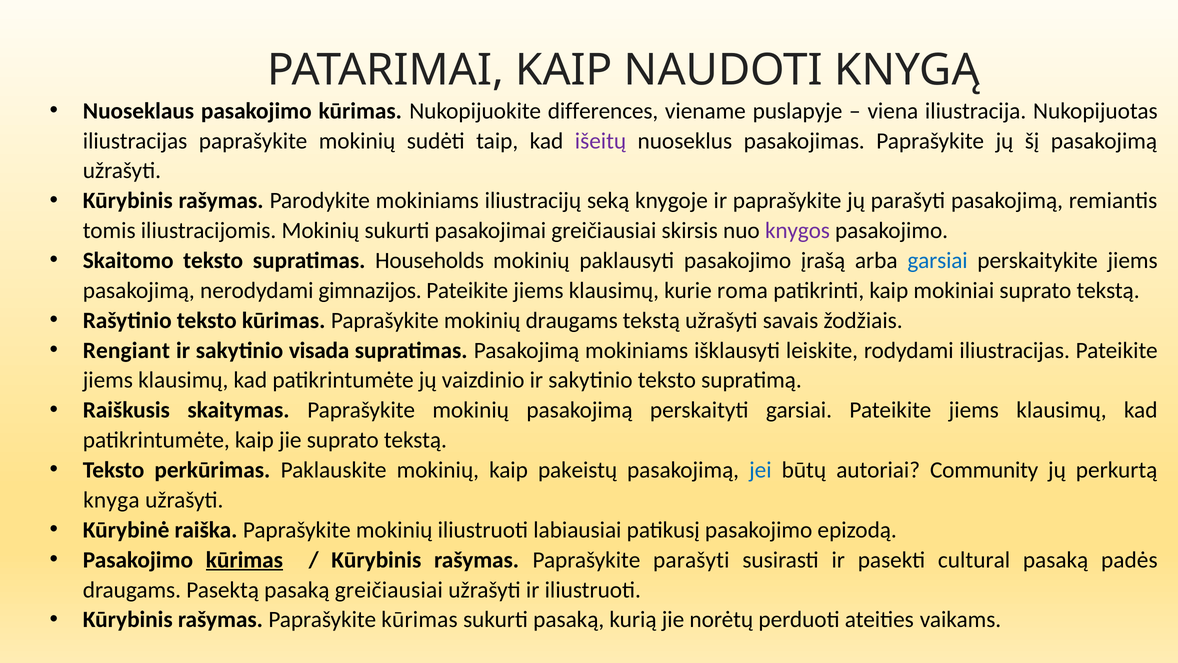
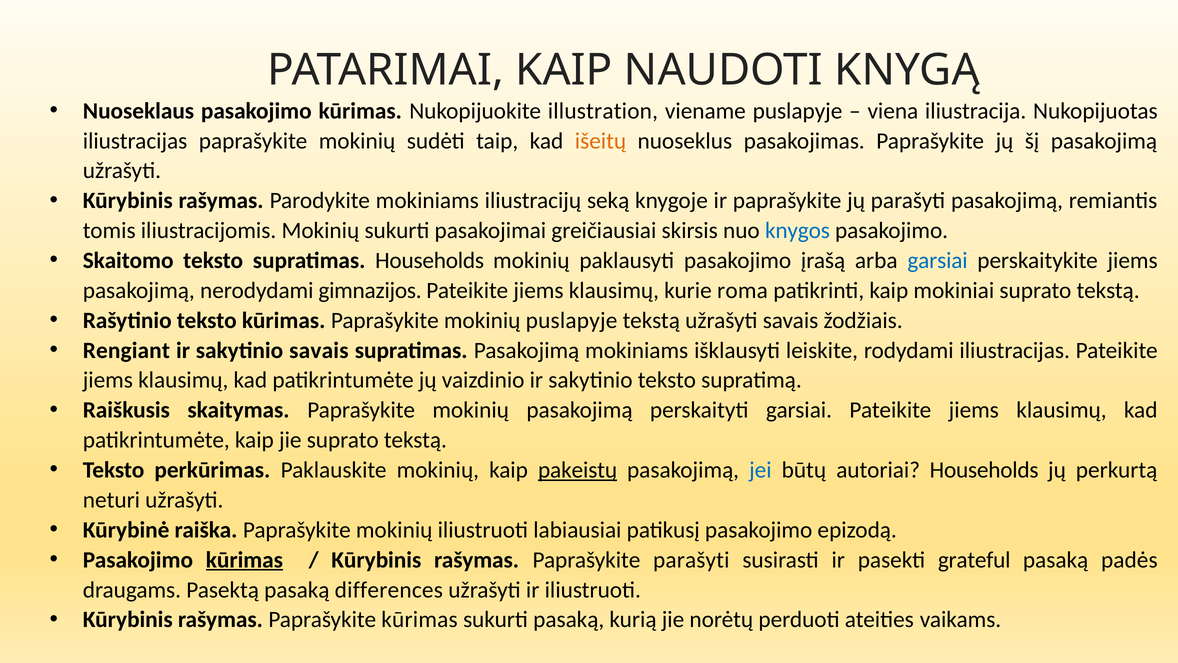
differences: differences -> illustration (603, 111)
išeitų colour: purple -> orange (600, 141)
knygos colour: purple -> blue (797, 231)
mokinių draugams: draugams -> puslapyje (572, 320)
sakytinio visada: visada -> savais (319, 350)
pakeistų underline: none -> present (578, 470)
autoriai Community: Community -> Households (984, 470)
knyga: knyga -> neturi (111, 500)
cultural: cultural -> grateful (974, 560)
pasaką greičiausiai: greičiausiai -> differences (389, 589)
